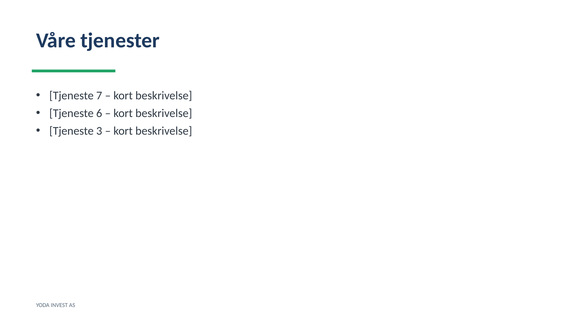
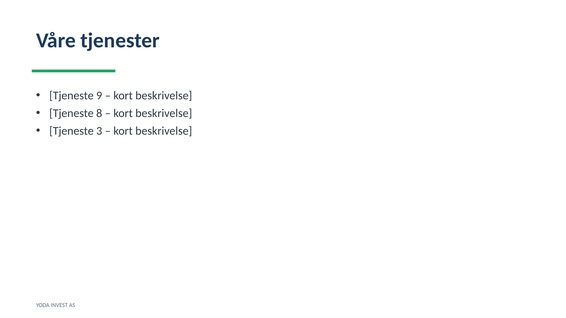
7: 7 -> 9 (99, 96)
6: 6 -> 8 (99, 114)
